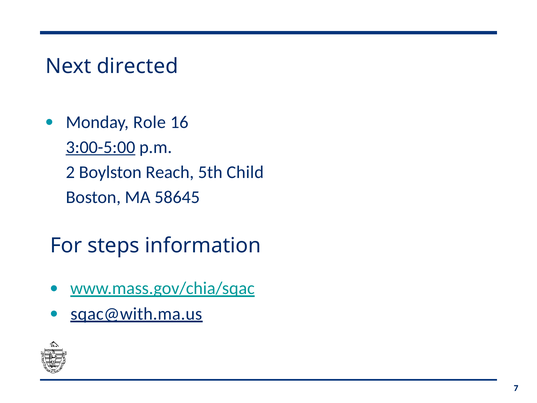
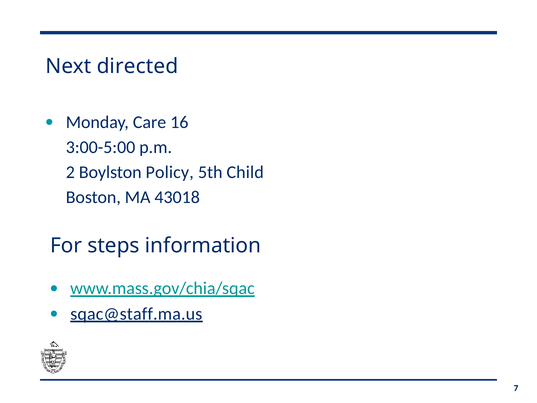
Role: Role -> Care (150, 122)
3:00-5:00 underline: present -> none (101, 147)
Reach: Reach -> Policy (170, 172)
58645: 58645 -> 43018 (177, 197)
sqac@with.ma.us: sqac@with.ma.us -> sqac@staff.ma.us (136, 314)
